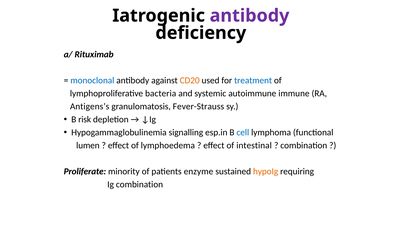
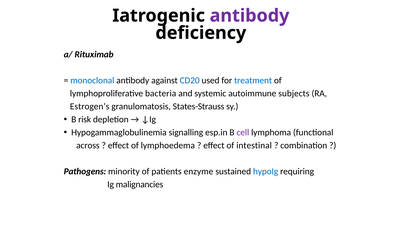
CD20 colour: orange -> blue (190, 80)
immune: immune -> subjects (294, 93)
Antigens’s: Antigens’s -> Estrogen’s (90, 106)
Fever-Strauss: Fever-Strauss -> States-Strauss (199, 106)
cell colour: blue -> purple (243, 132)
lumen: lumen -> across (88, 145)
Proliferate: Proliferate -> Pathogens (85, 171)
hypoIg colour: orange -> blue (266, 171)
Ig combination: combination -> malignancies (140, 184)
